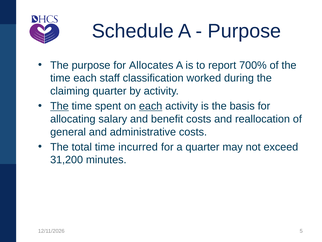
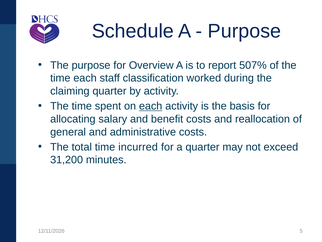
Allocates: Allocates -> Overview (151, 65)
700%: 700% -> 507% (253, 65)
The underline: present -> none (59, 106)
